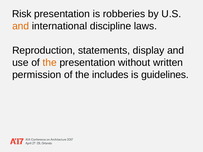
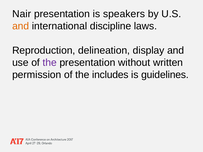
Risk: Risk -> Nair (22, 14)
robberies: robberies -> speakers (124, 14)
statements: statements -> delineation (104, 50)
the colour: orange -> purple (50, 63)
